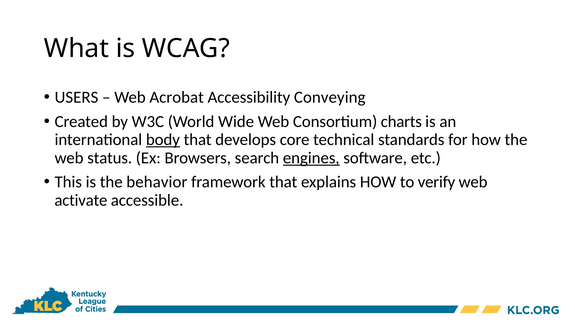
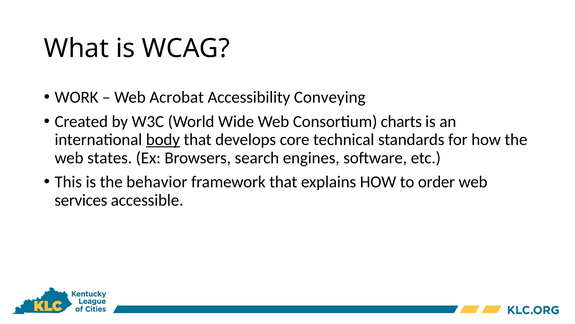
USERS: USERS -> WORK (77, 97)
status: status -> states (110, 158)
engines underline: present -> none (311, 158)
verify: verify -> order (436, 182)
activate: activate -> services (81, 200)
